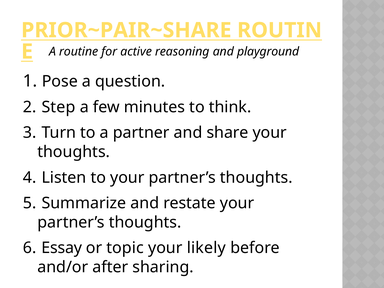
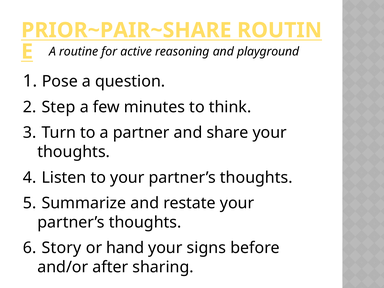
Essay: Essay -> Story (62, 248)
topic: topic -> hand (125, 248)
likely: likely -> signs (206, 248)
